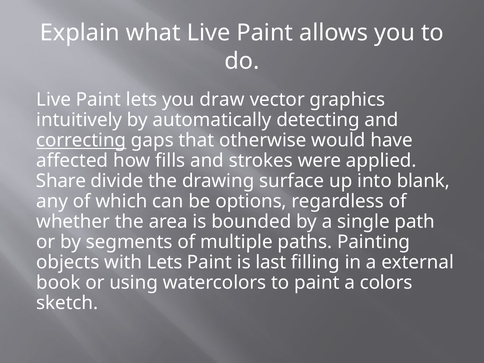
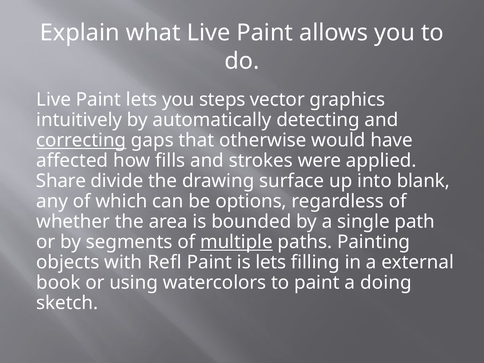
draw: draw -> steps (222, 100)
multiple underline: none -> present (236, 242)
with Lets: Lets -> Refl (164, 262)
is last: last -> lets (271, 262)
colors: colors -> doing (386, 283)
